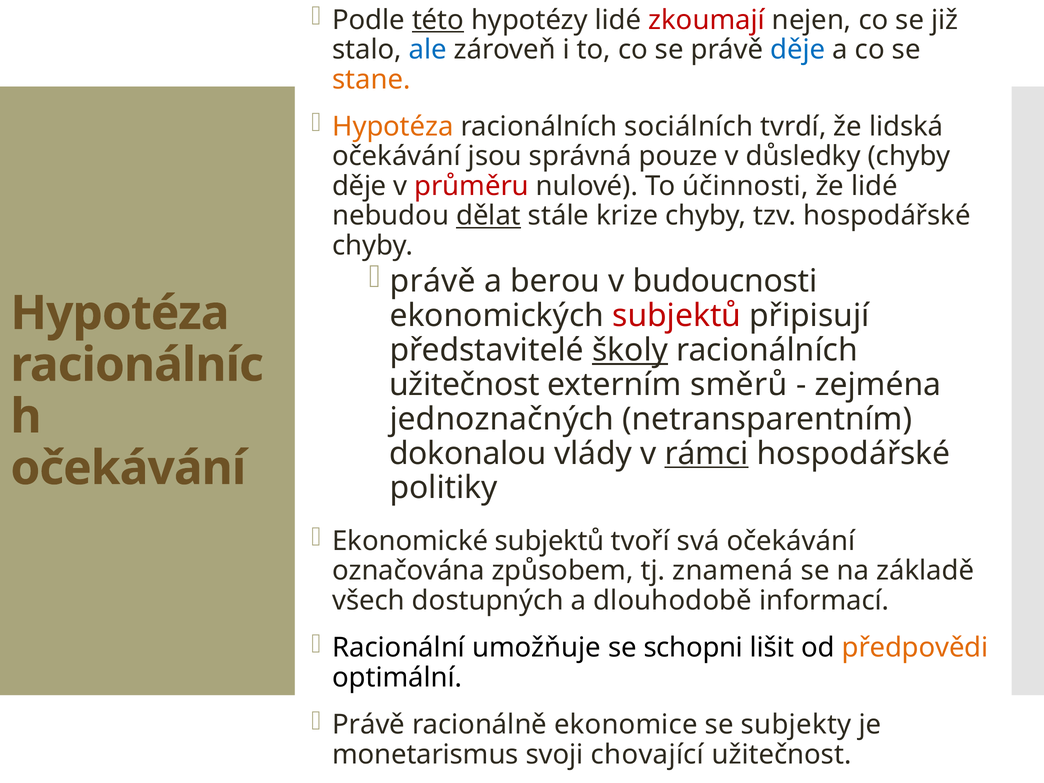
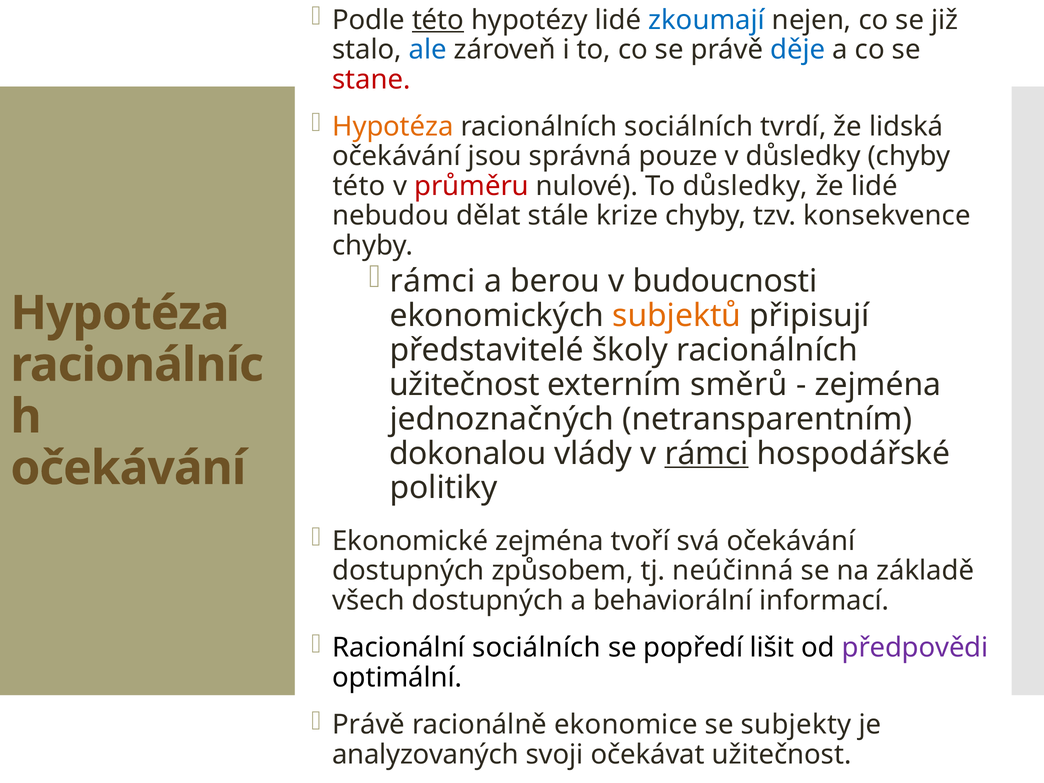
zkoumají colour: red -> blue (707, 20)
stane colour: orange -> red (371, 79)
děje: děje -> této (359, 186)
To účinnosti: účinnosti -> důsledky (745, 186)
dělat underline: present -> none (489, 216)
tzv hospodářské: hospodářské -> konsekvence (887, 216)
právě: právě -> rámci (433, 281)
subjektů colour: red -> orange (677, 316)
školy underline: present -> none (630, 350)
Ekonomické subjektů: subjektů -> zejména (550, 541)
označována: označována -> dostupných (408, 571)
znamená: znamená -> neúčinná (733, 571)
dlouhodobě: dlouhodobě -> behaviorální (673, 601)
Racionální umožňuje: umožňuje -> sociálních (536, 648)
schopni: schopni -> popředí (693, 648)
předpovědi colour: orange -> purple (915, 648)
monetarismus: monetarismus -> analyzovaných (425, 754)
chovající: chovající -> očekávat (648, 754)
